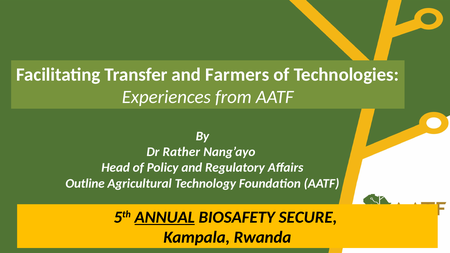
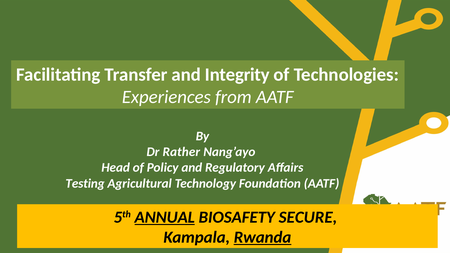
Farmers: Farmers -> Integrity (237, 75)
Outline: Outline -> Testing (85, 183)
Rwanda underline: none -> present (263, 237)
